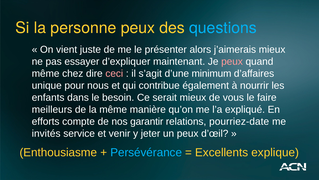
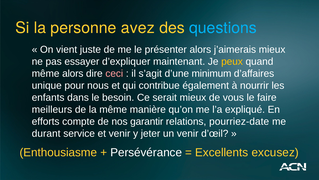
personne peux: peux -> avez (138, 28)
peux colour: pink -> yellow (232, 61)
même chez: chez -> alors (73, 73)
invités: invités -> durant (46, 133)
un peux: peux -> venir (188, 133)
Persévérance colour: light blue -> white (146, 152)
explique: explique -> excusez (275, 152)
